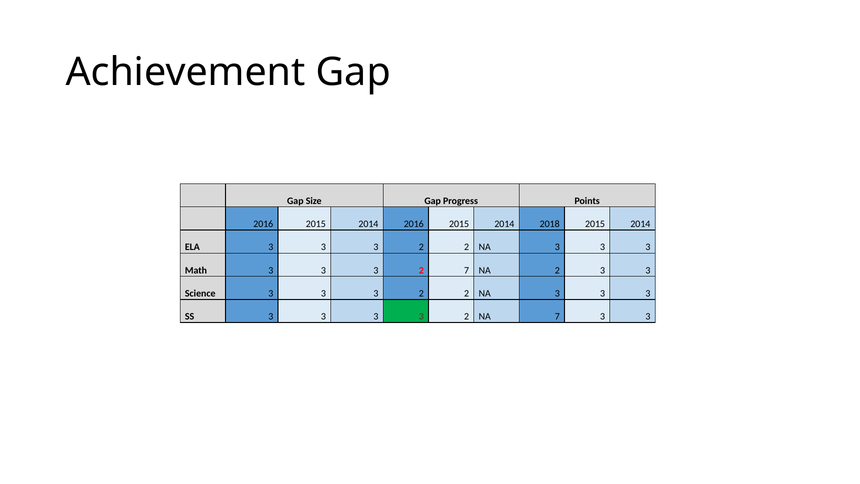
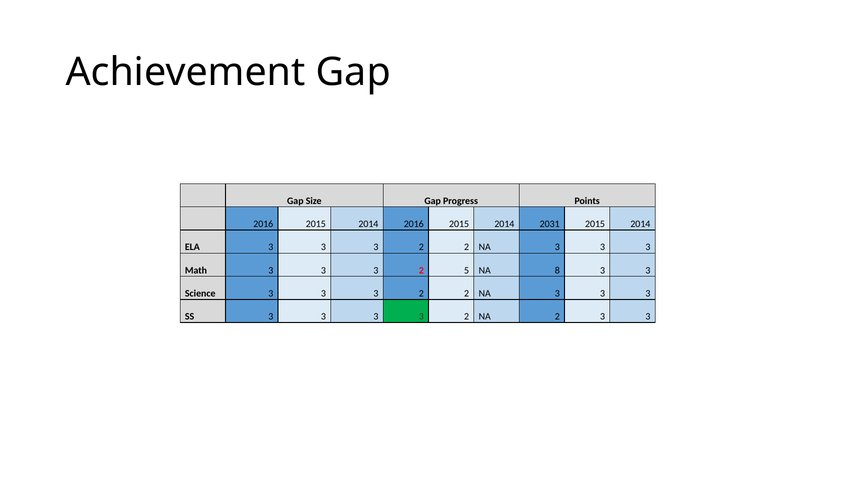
2018: 2018 -> 2031 (550, 224)
2 7: 7 -> 5 (467, 270)
NA 2: 2 -> 8 (557, 270)
NA 7: 7 -> 2 (557, 316)
